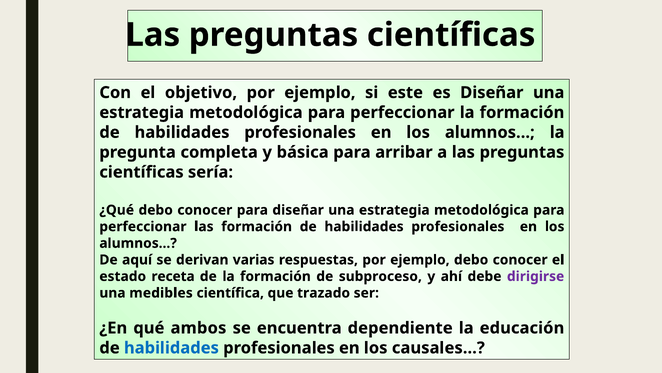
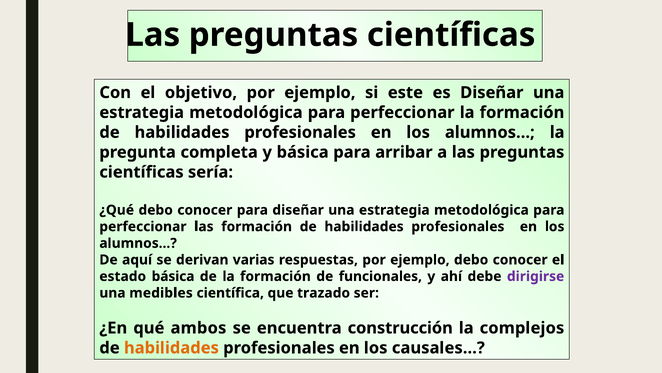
estado receta: receta -> básica (173, 276)
subproceso: subproceso -> funcionales (380, 276)
dependiente: dependiente -> construcción (400, 327)
educación: educación -> complejos (522, 327)
habilidades colour: blue -> orange (171, 347)
